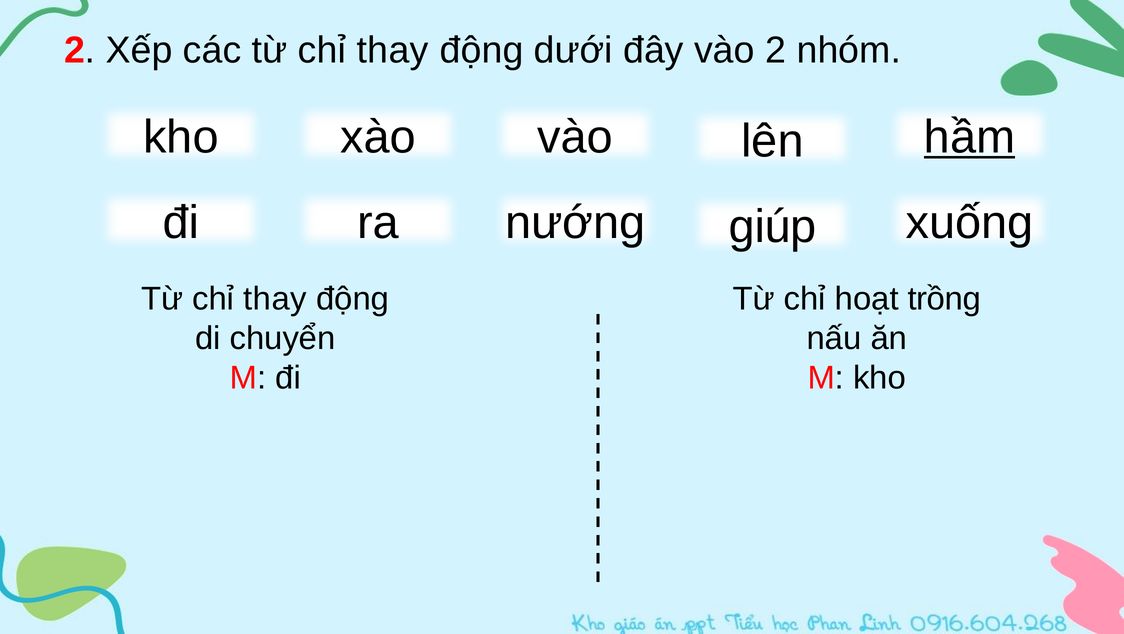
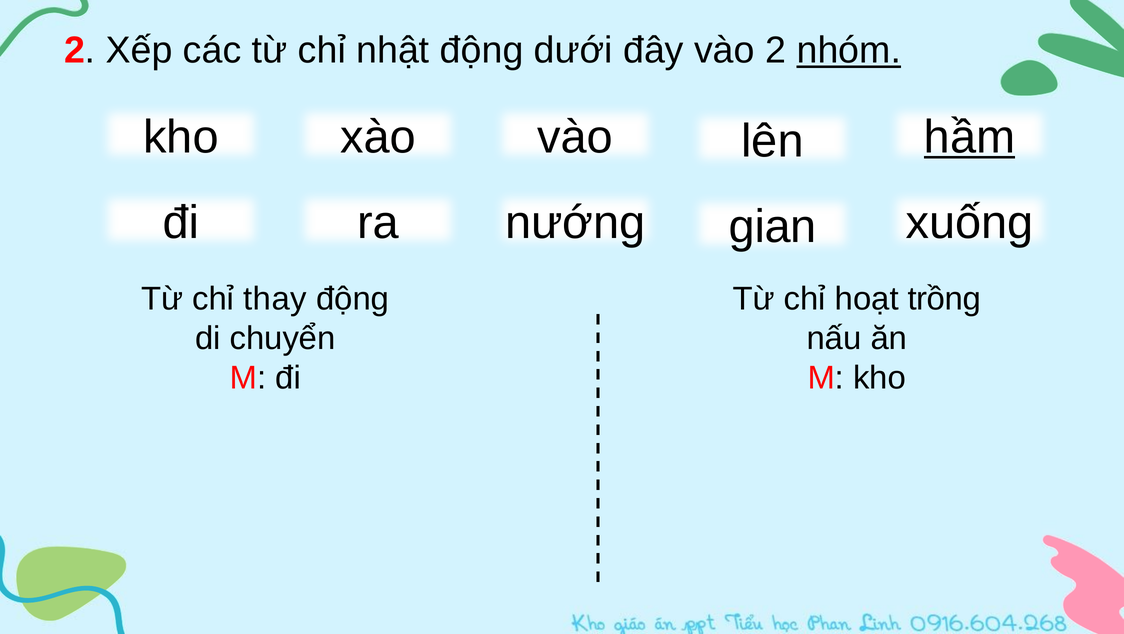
các từ chỉ thay: thay -> nhật (393, 50)
nhóm underline: none -> present (849, 50)
giúp: giúp -> gian (773, 227)
